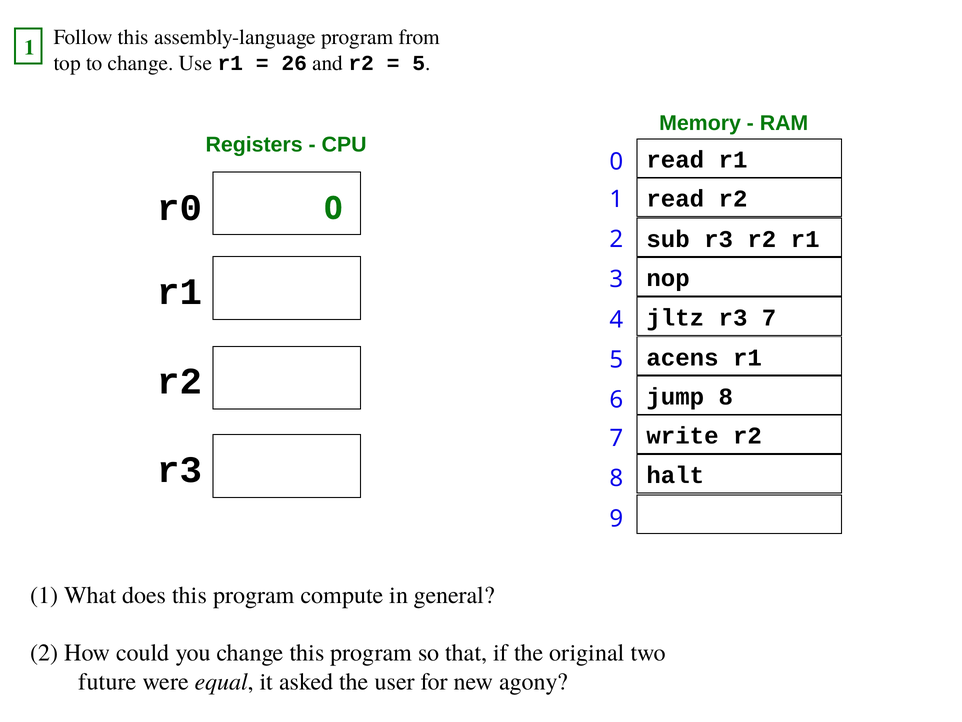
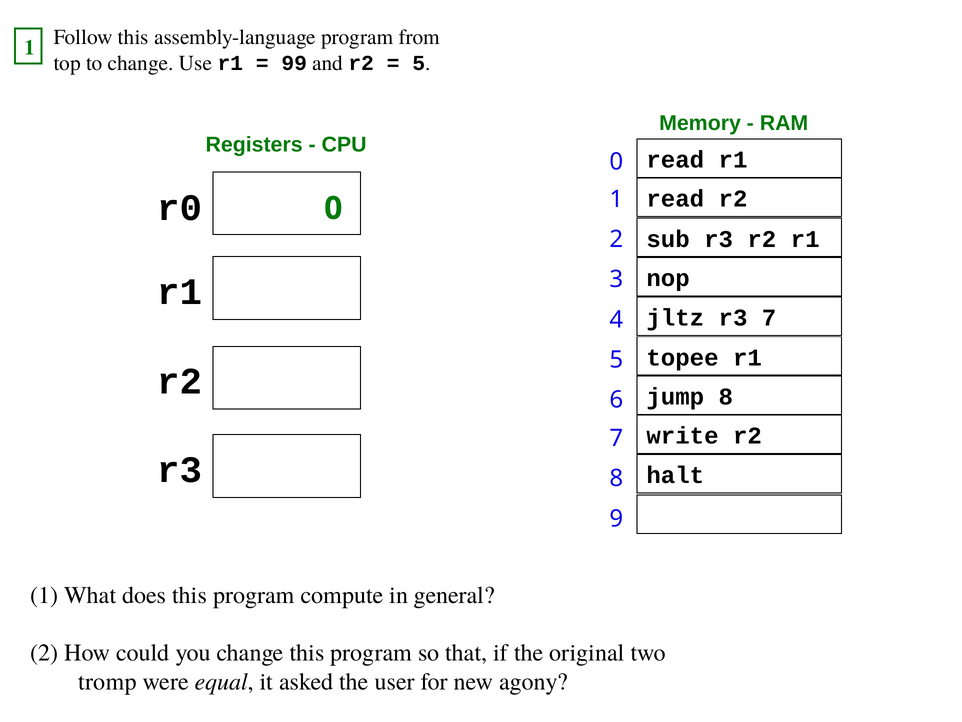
26: 26 -> 99 (294, 63)
acens: acens -> topee (683, 357)
future: future -> tromp (107, 681)
